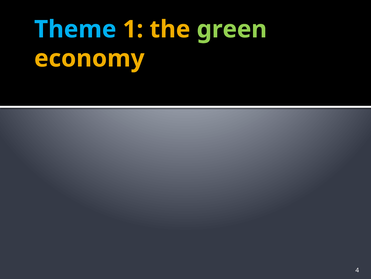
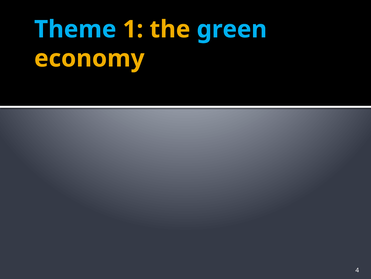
green colour: light green -> light blue (232, 29)
